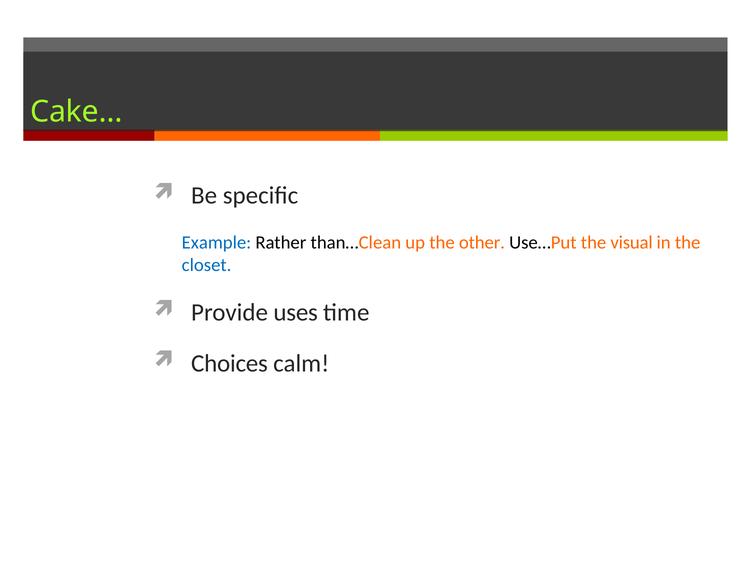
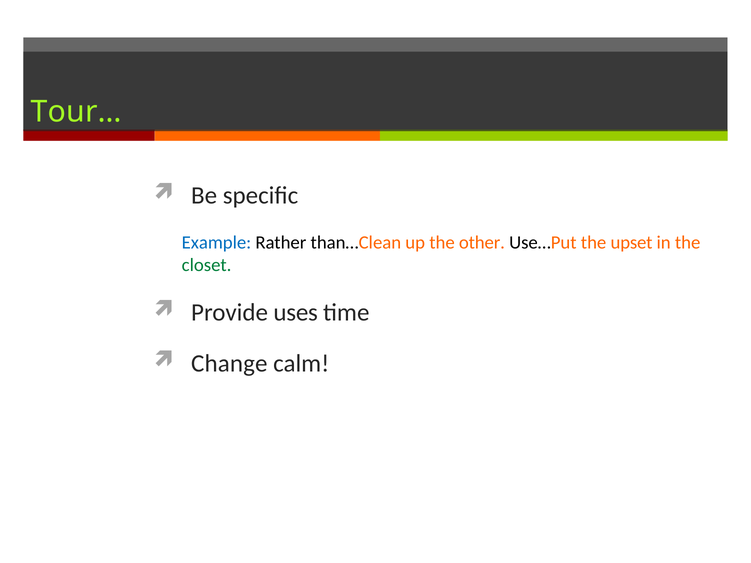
Cake…: Cake… -> Tour… (76, 112)
visual: visual -> upset (632, 242)
closet colour: blue -> green (207, 265)
Choices: Choices -> Change (229, 364)
